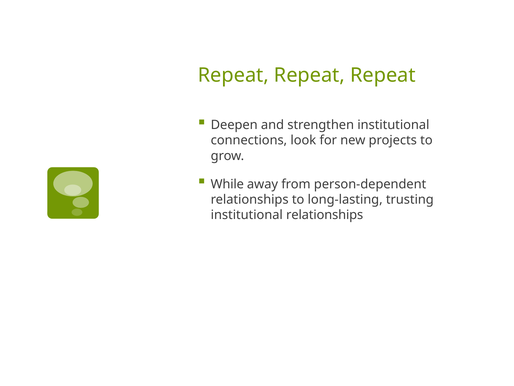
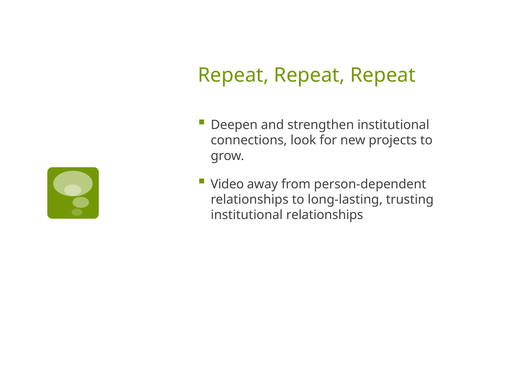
While: While -> Video (227, 184)
